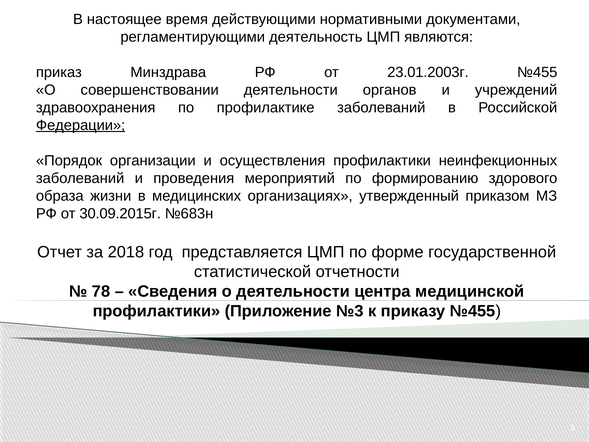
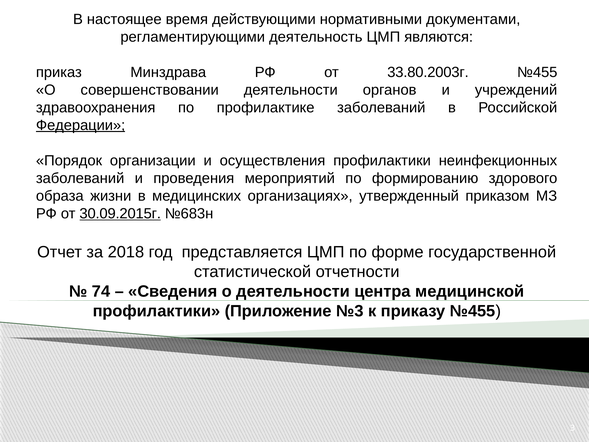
23.01.2003г: 23.01.2003г -> 33.80.2003г (428, 72)
30.09.2015г underline: none -> present (120, 214)
78: 78 -> 74 (101, 291)
